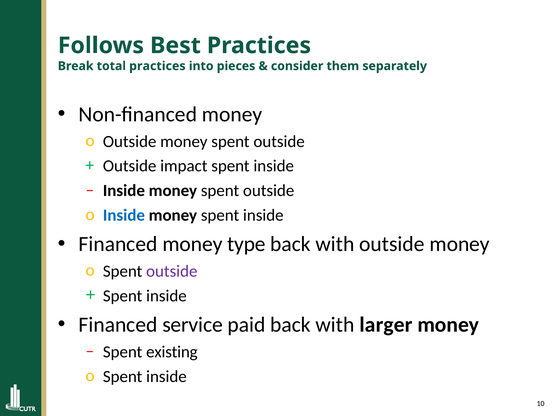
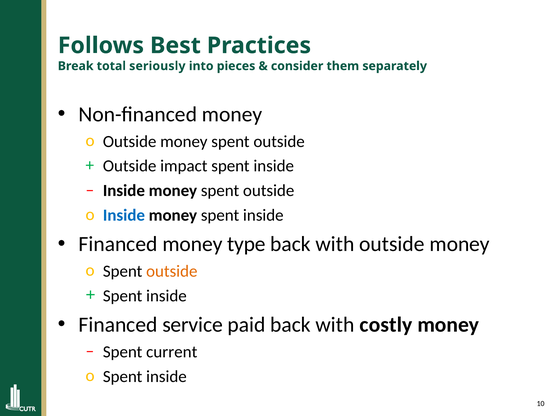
total practices: practices -> seriously (157, 66)
outside colour: purple -> orange (172, 271)
larger: larger -> costly (386, 325)
existing: existing -> current (172, 352)
